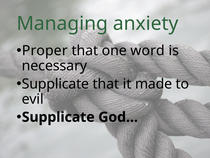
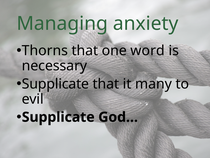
Proper: Proper -> Thorns (45, 50)
made: made -> many (153, 84)
